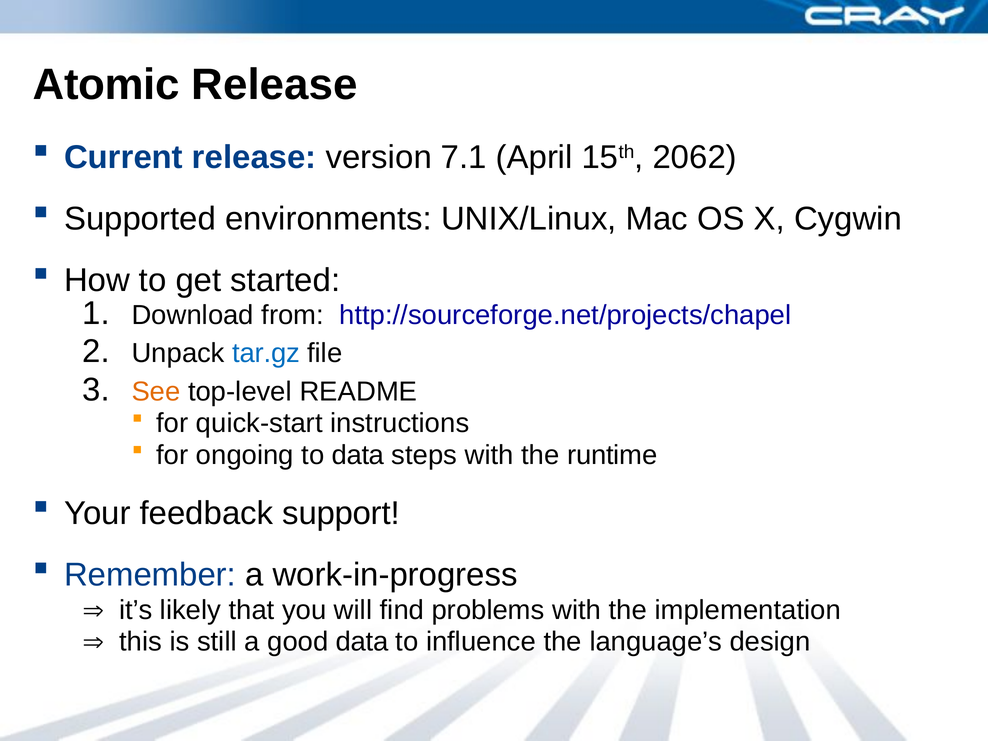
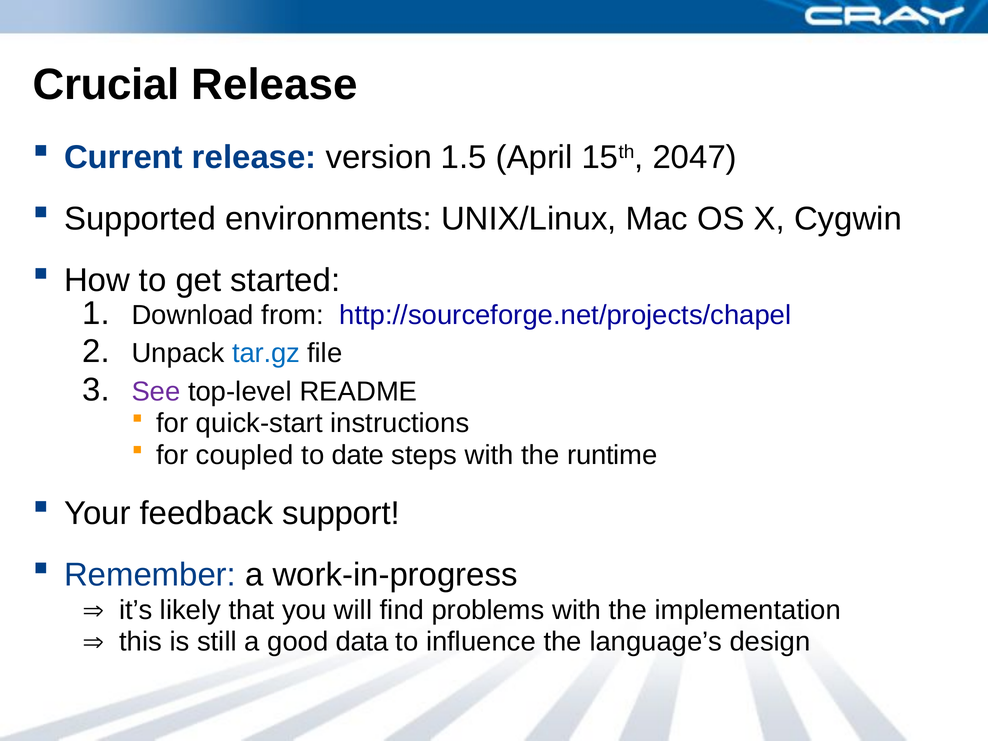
Atomic: Atomic -> Crucial (106, 85)
7.1: 7.1 -> 1.5 (464, 157)
2062: 2062 -> 2047 (695, 157)
See colour: orange -> purple (156, 392)
ongoing: ongoing -> coupled (245, 455)
to data: data -> date (358, 455)
